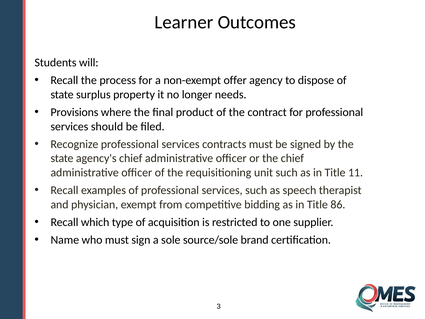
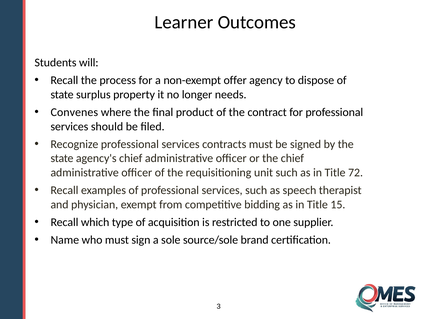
Provisions: Provisions -> Convenes (74, 112)
11: 11 -> 72 (356, 172)
86: 86 -> 15 (338, 204)
